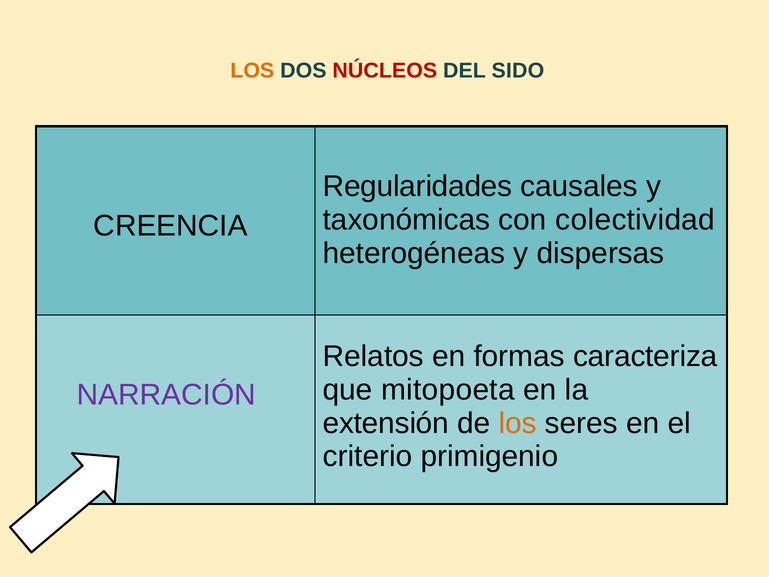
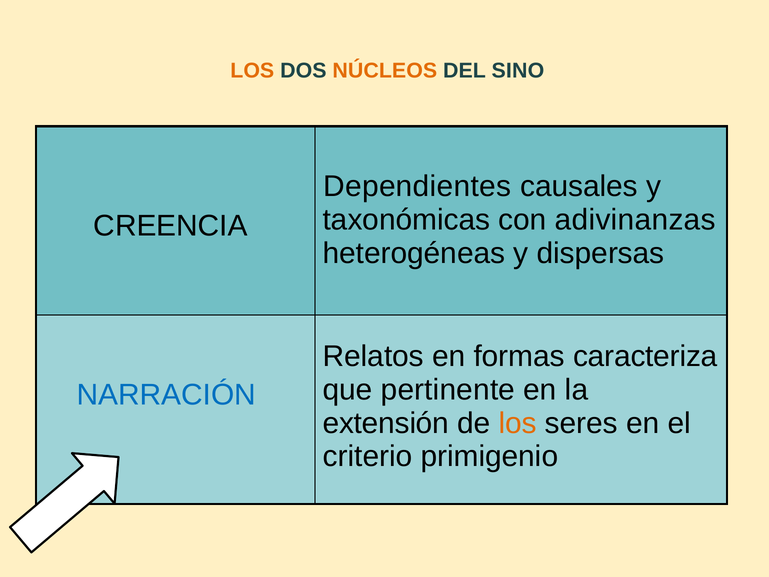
NÚCLEOS colour: red -> orange (385, 71)
SIDO: SIDO -> SINO (518, 71)
Regularidades: Regularidades -> Dependientes (417, 186)
colectividad: colectividad -> adivinanzas (635, 220)
mitopoeta: mitopoeta -> pertinente (448, 390)
NARRACIÓN colour: purple -> blue (166, 395)
